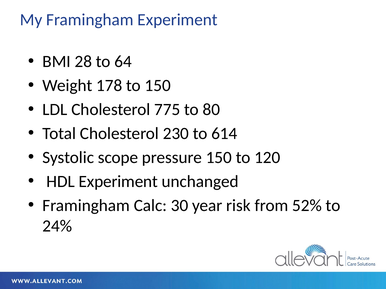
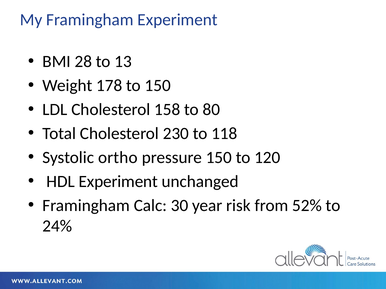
64: 64 -> 13 (123, 62)
775: 775 -> 158 (167, 110)
614: 614 -> 118 (224, 134)
scope: scope -> ortho (118, 158)
